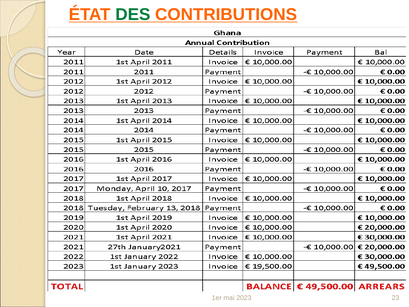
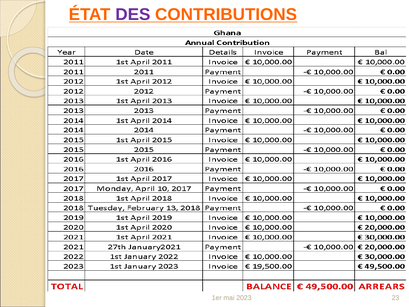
DES colour: green -> purple (133, 14)
